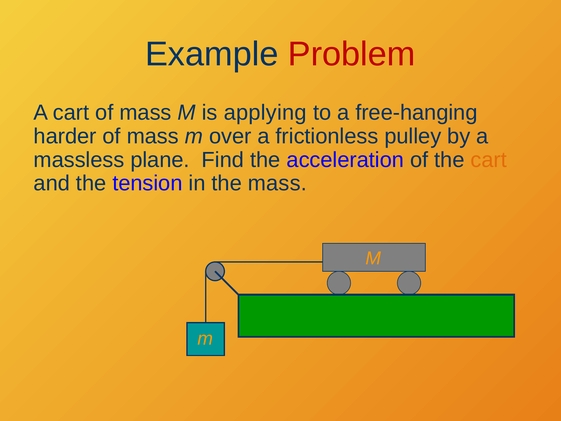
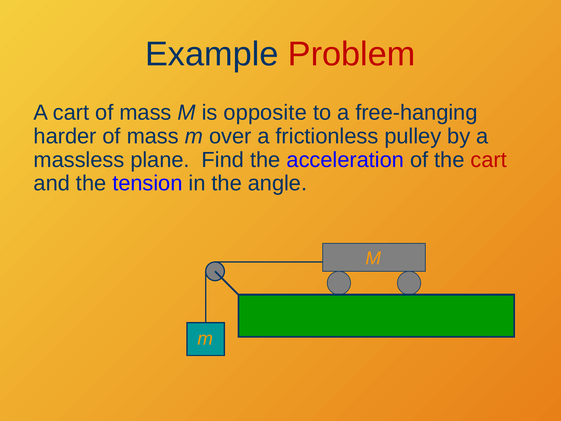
applying: applying -> opposite (265, 113)
cart colour: orange -> red (489, 160)
the mass: mass -> angle (277, 183)
